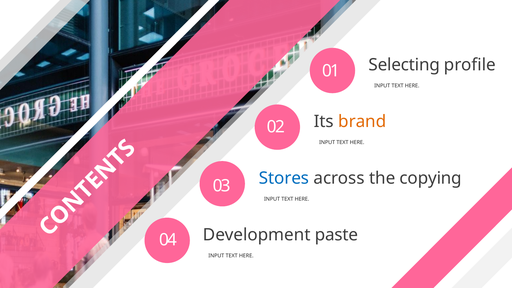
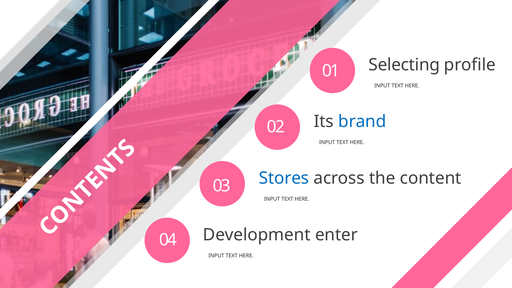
brand colour: orange -> blue (362, 122)
copying: copying -> content (431, 178)
paste: paste -> enter (337, 235)
